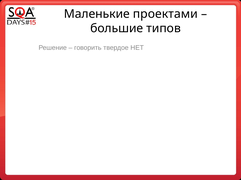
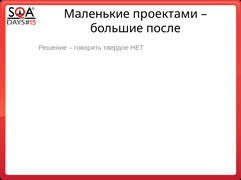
типов: типов -> после (163, 28)
